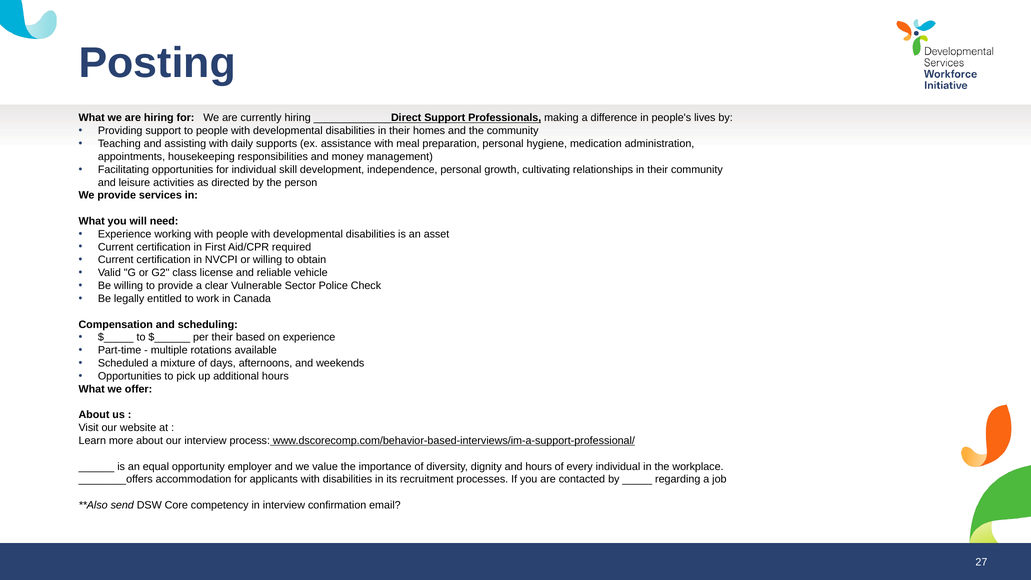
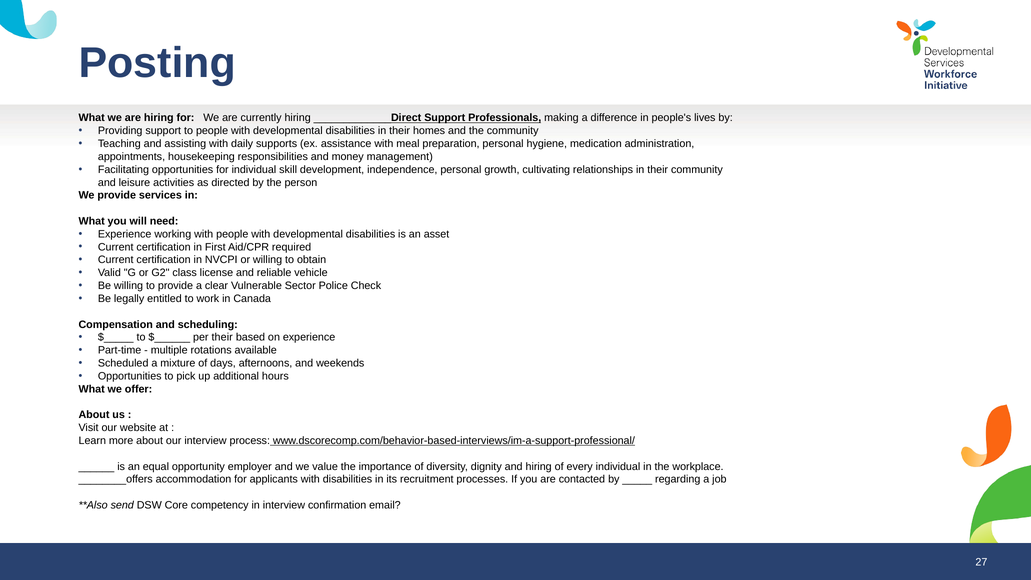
and hours: hours -> hiring (539, 466)
